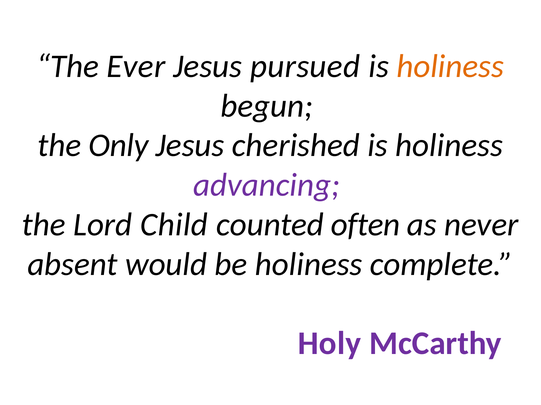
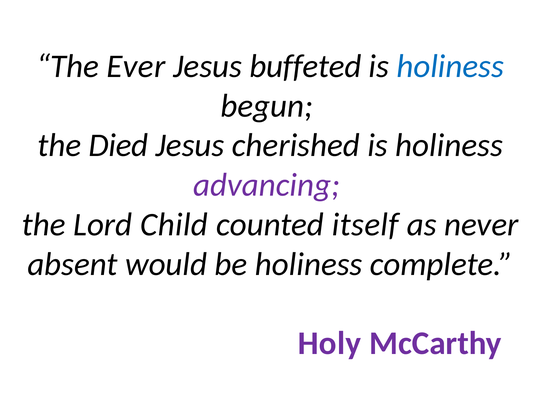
pursued: pursued -> buffeted (305, 66)
holiness colour: orange -> blue (450, 66)
Only: Only -> Died (118, 146)
often: often -> itself (365, 225)
